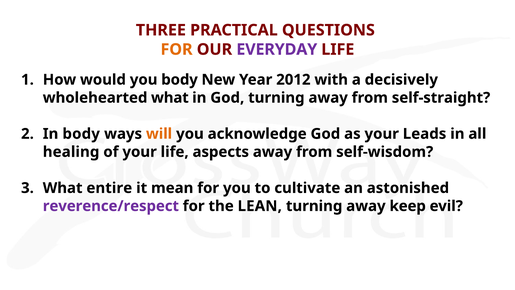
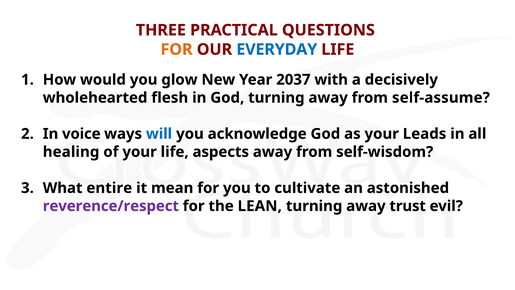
EVERYDAY colour: purple -> blue (277, 49)
you body: body -> glow (179, 80)
2012: 2012 -> 2037 (293, 80)
wholehearted what: what -> flesh (170, 98)
self-straight: self-straight -> self-assume (441, 98)
In body: body -> voice (81, 134)
will colour: orange -> blue (159, 134)
keep: keep -> trust (408, 206)
